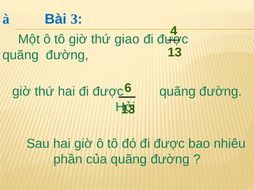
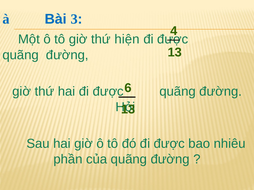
giao: giao -> hiện (127, 39)
